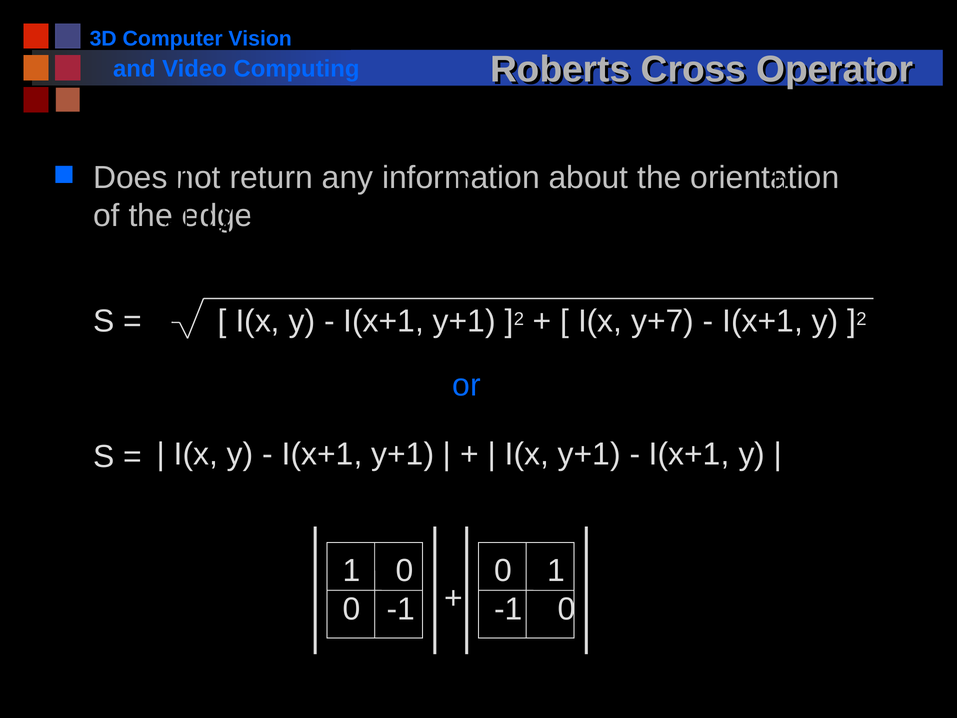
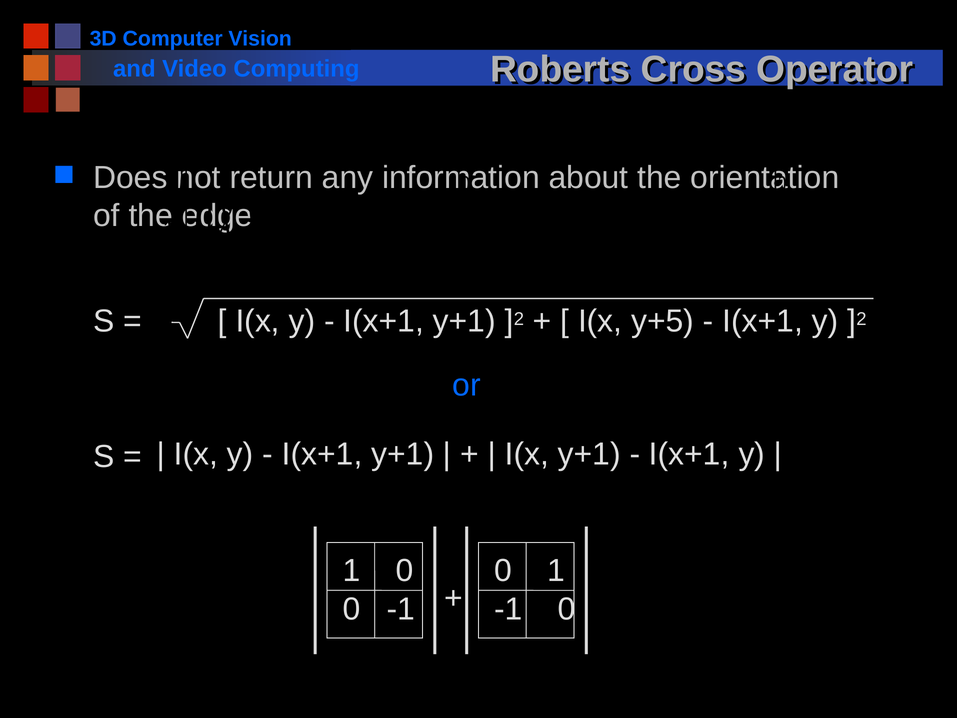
y+7: y+7 -> y+5 (663, 321)
